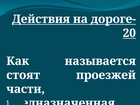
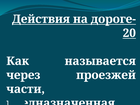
стоят: стоят -> через (23, 75)
